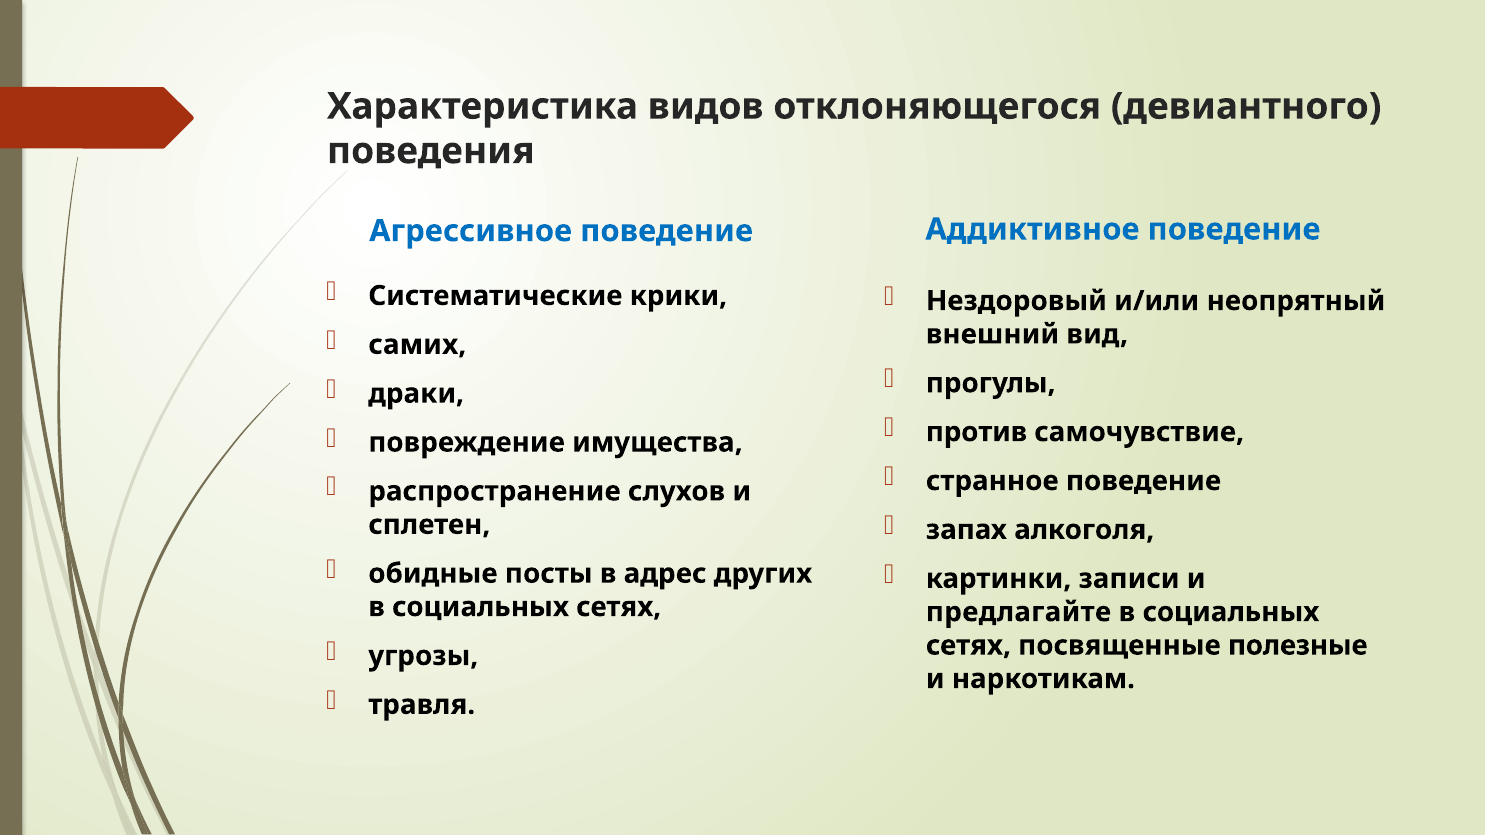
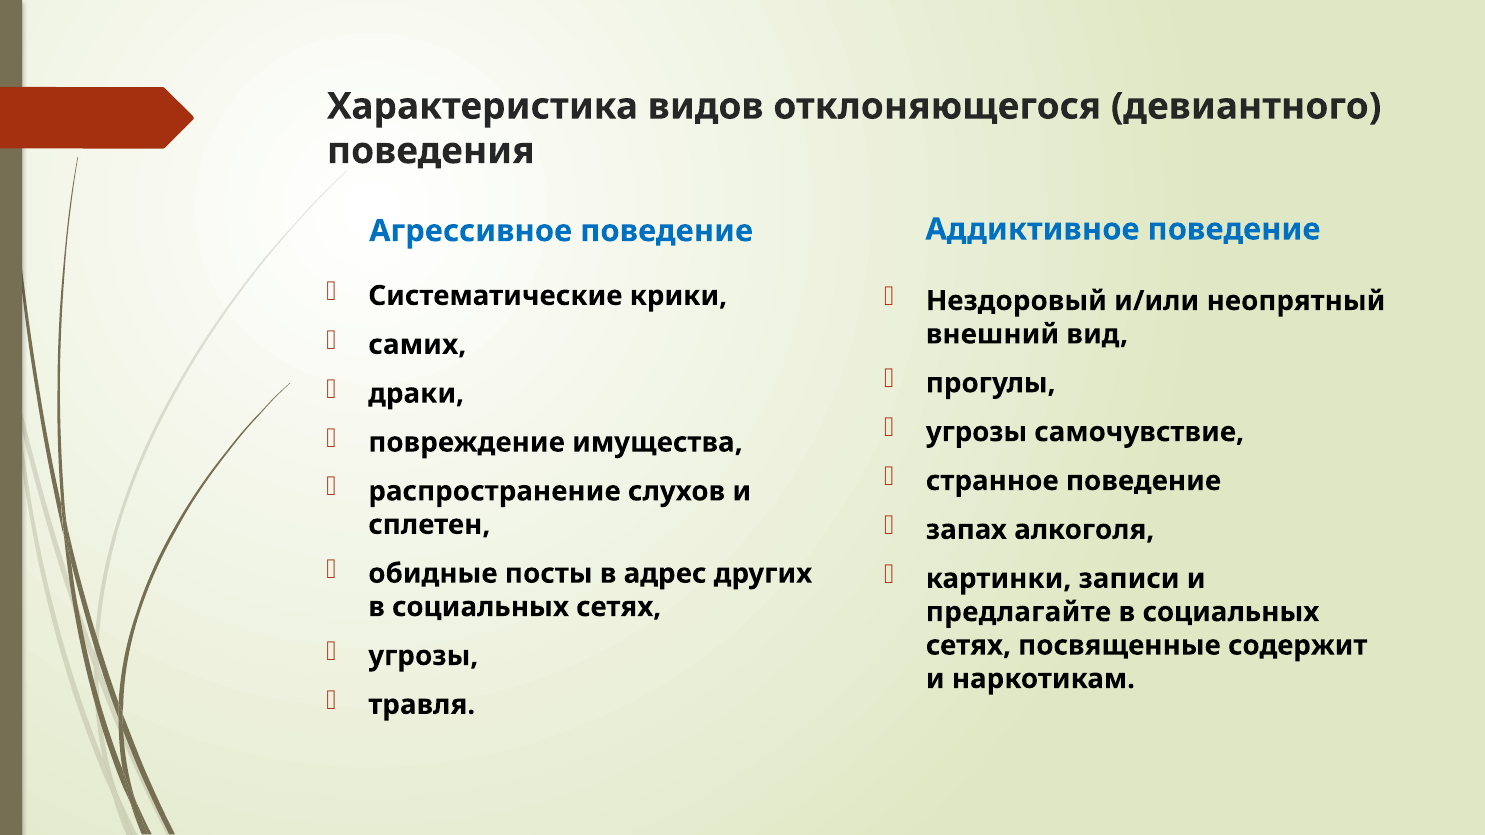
против: против -> угрозы (976, 432)
полезные: полезные -> содержит (1298, 646)
